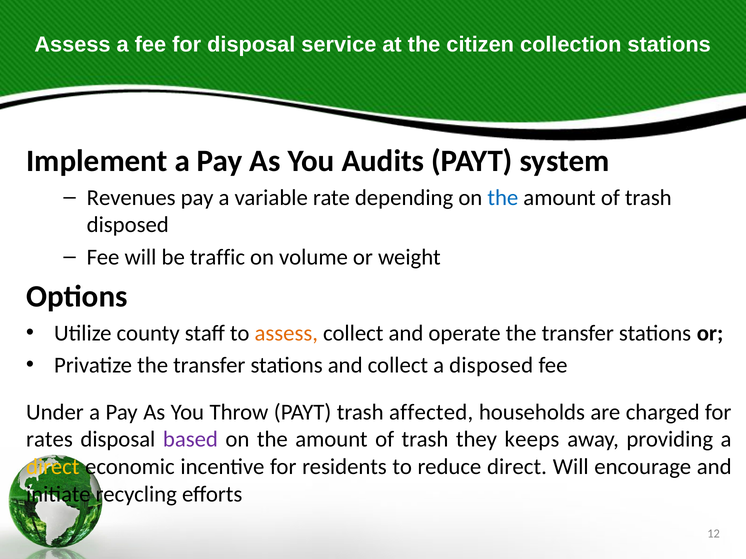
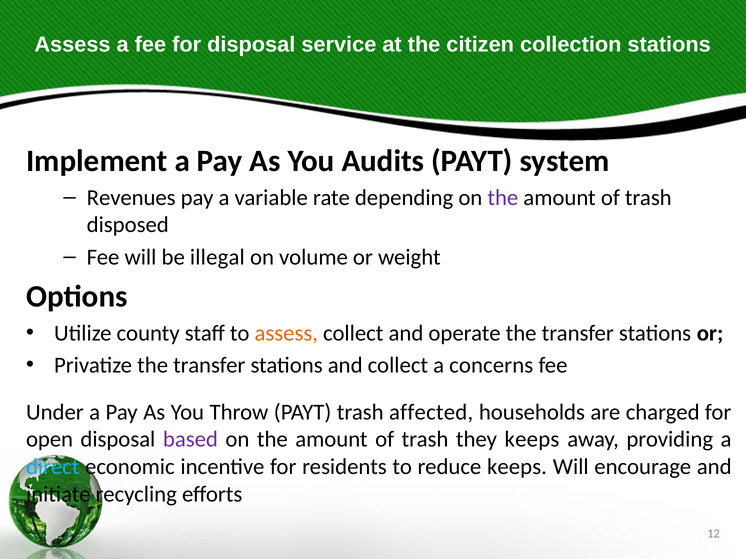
the colour: blue -> purple (503, 198)
traffic: traffic -> illegal (217, 257)
a disposed: disposed -> concerns (491, 365)
rates: rates -> open (50, 440)
direct colour: yellow -> light blue (53, 467)
reduce direct: direct -> keeps (517, 467)
